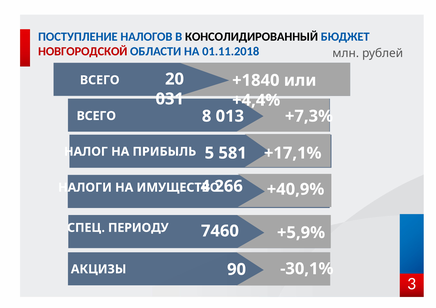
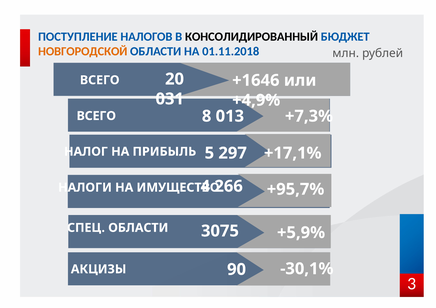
НОВГОРОДСКОЙ colour: red -> orange (83, 52)
+1840: +1840 -> +1646 (256, 80)
+4,4%: +4,4% -> +4,9% (256, 100)
581: 581 -> 297 (233, 153)
+40,9%: +40,9% -> +95,7% (296, 189)
СПЕЦ ПЕРИОДУ: ПЕРИОДУ -> ОБЛАСТИ (138, 228)
7460: 7460 -> 3075 (220, 231)
